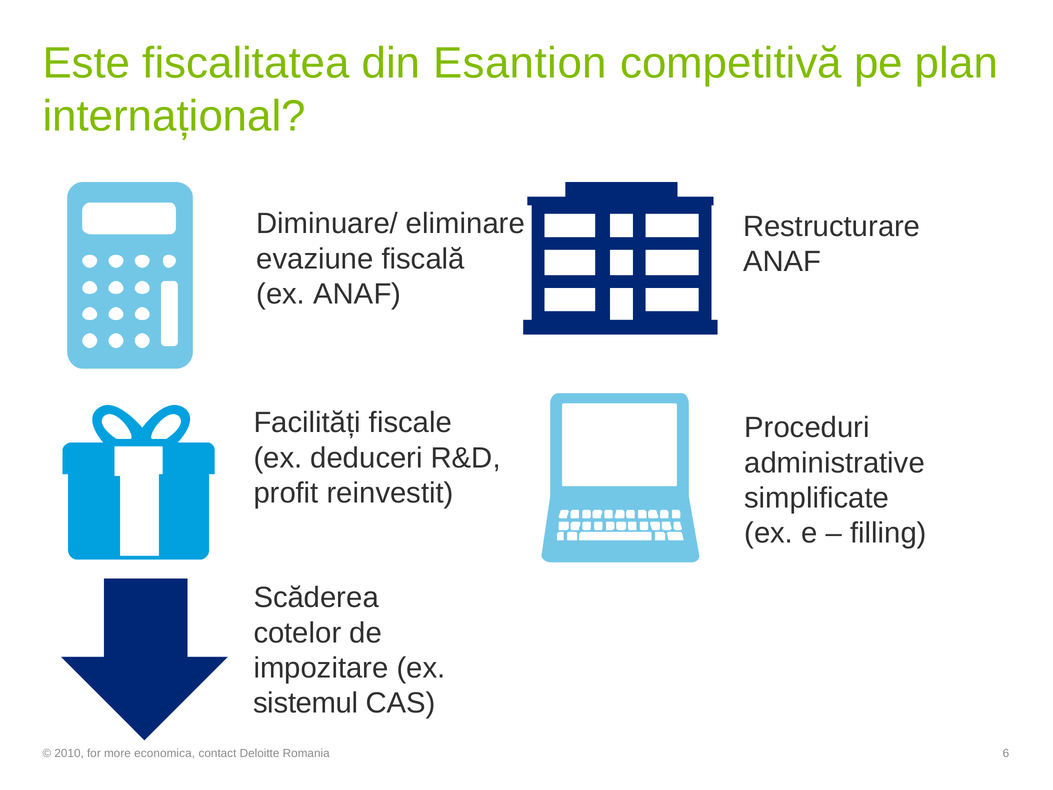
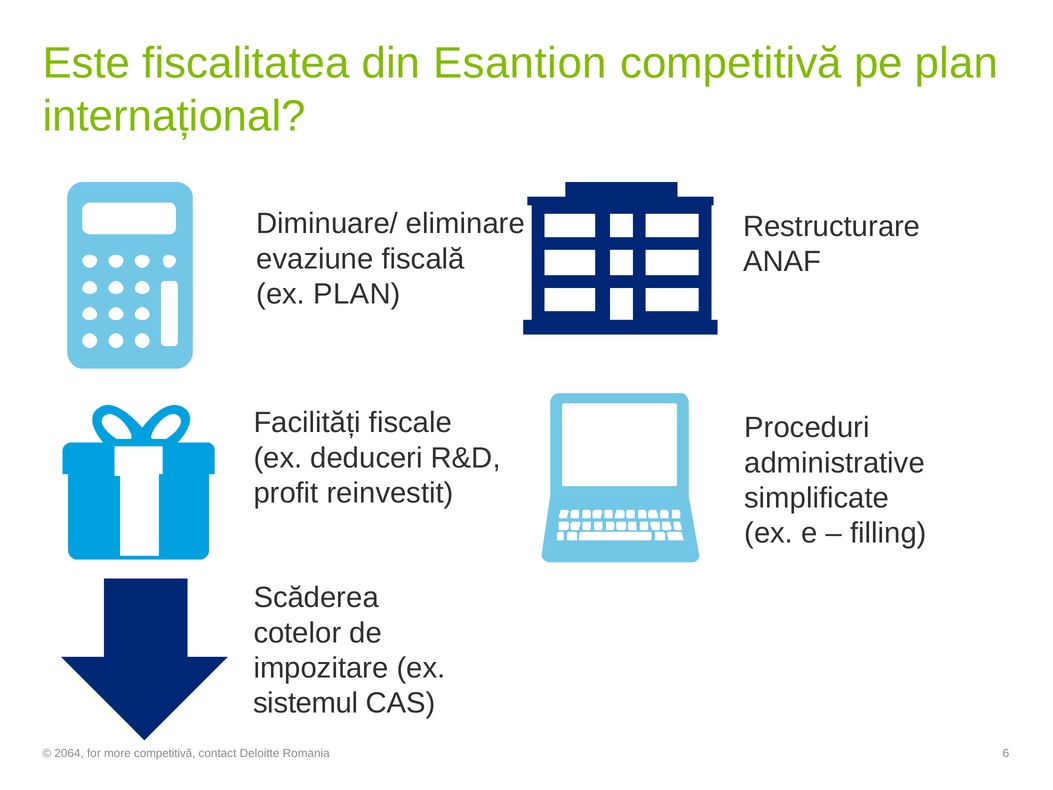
ex ANAF: ANAF -> PLAN (357, 294)
2010: 2010 -> 2064 (69, 753)
more economica: economica -> competitivă (165, 753)
